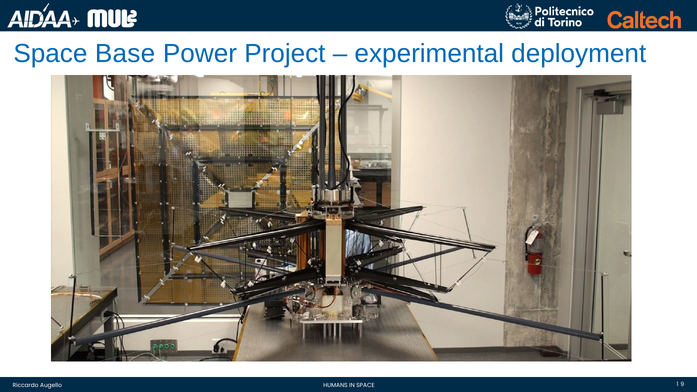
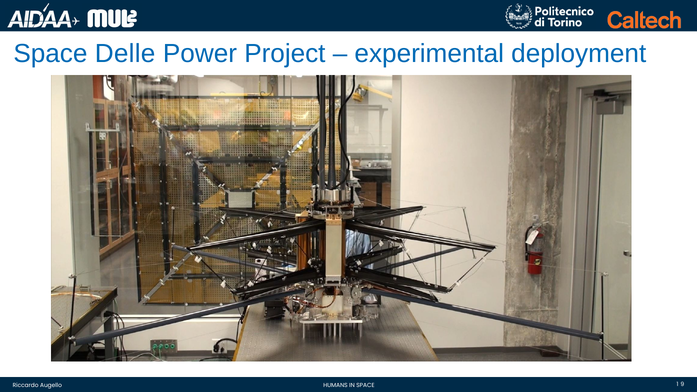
Base: Base -> Delle (125, 54)
